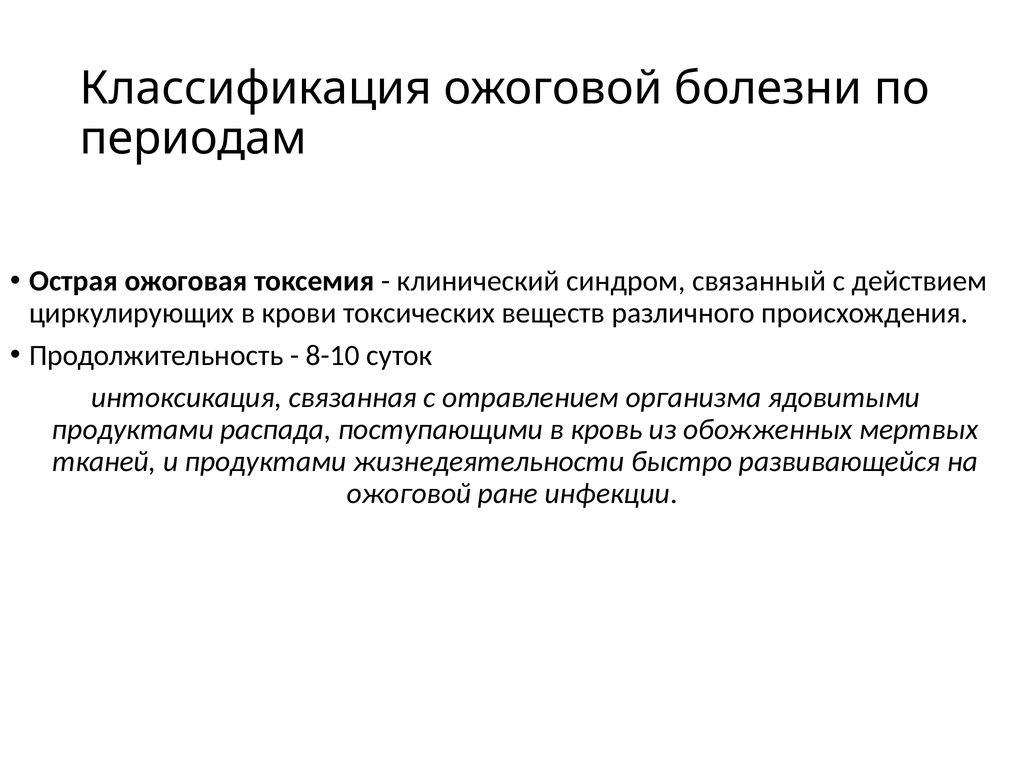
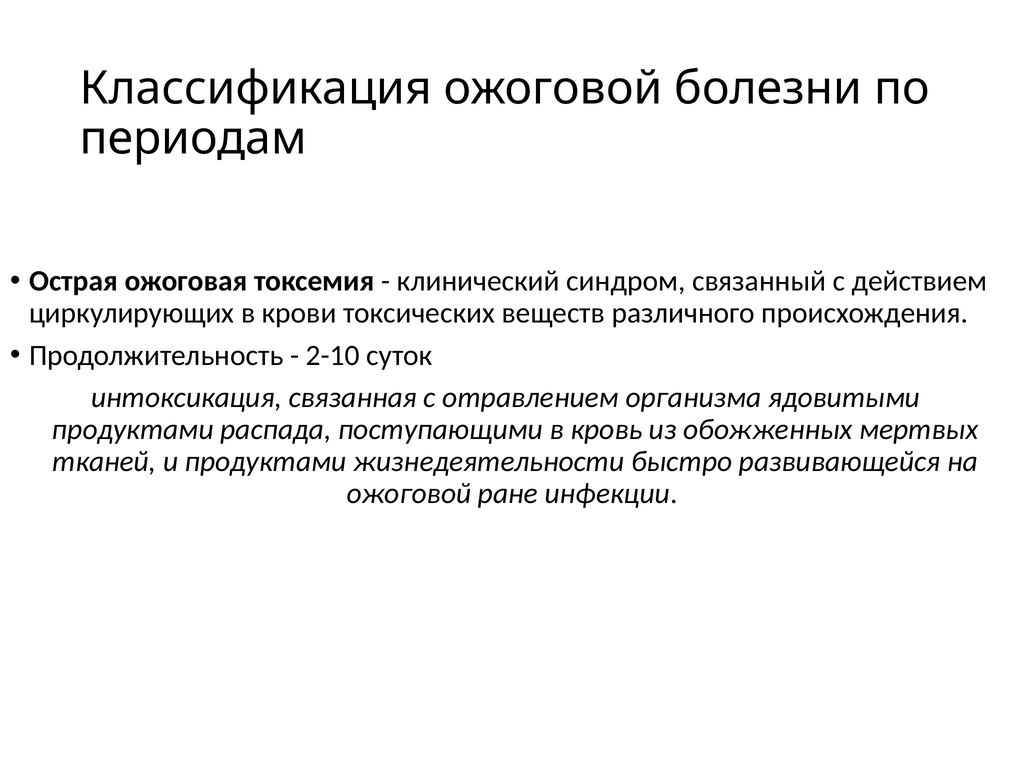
8-10: 8-10 -> 2-10 (333, 355)
